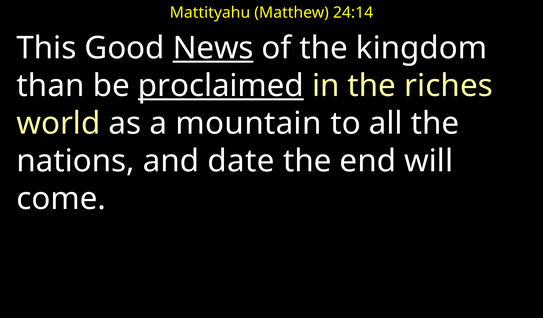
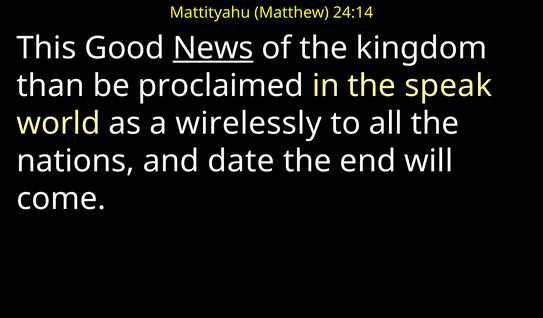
proclaimed underline: present -> none (221, 86)
riches: riches -> speak (448, 86)
mountain: mountain -> wirelessly (249, 124)
